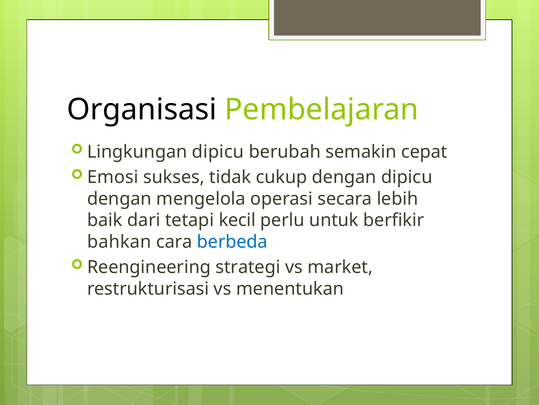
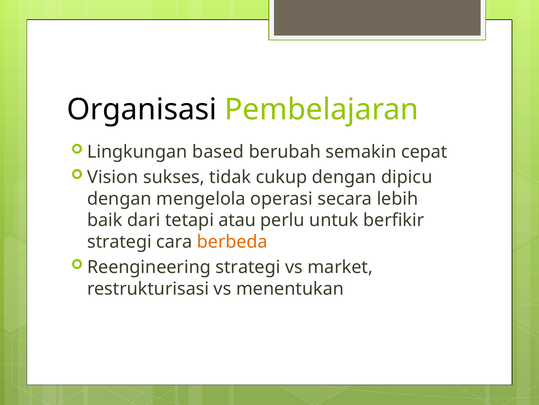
Lingkungan dipicu: dipicu -> based (218, 152)
Emosi: Emosi -> Vision (113, 177)
kecil: kecil -> atau (237, 220)
bahkan: bahkan -> strategi (119, 242)
berbeda colour: blue -> orange (232, 242)
